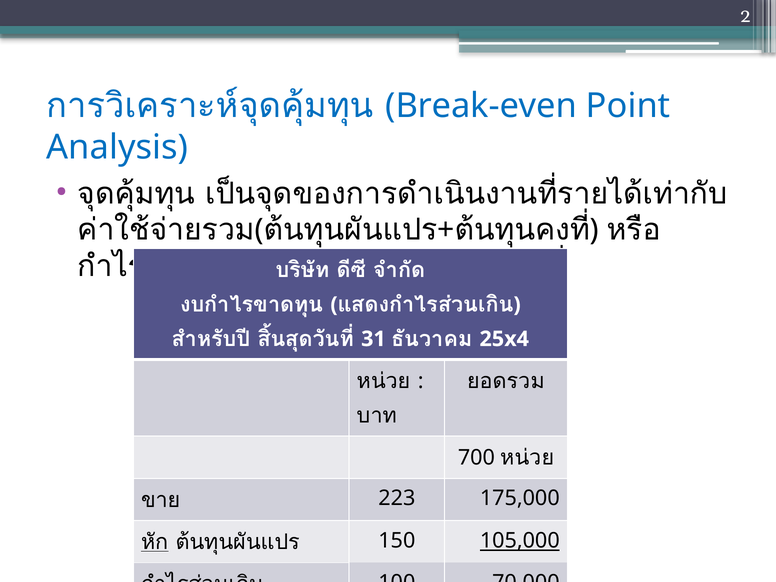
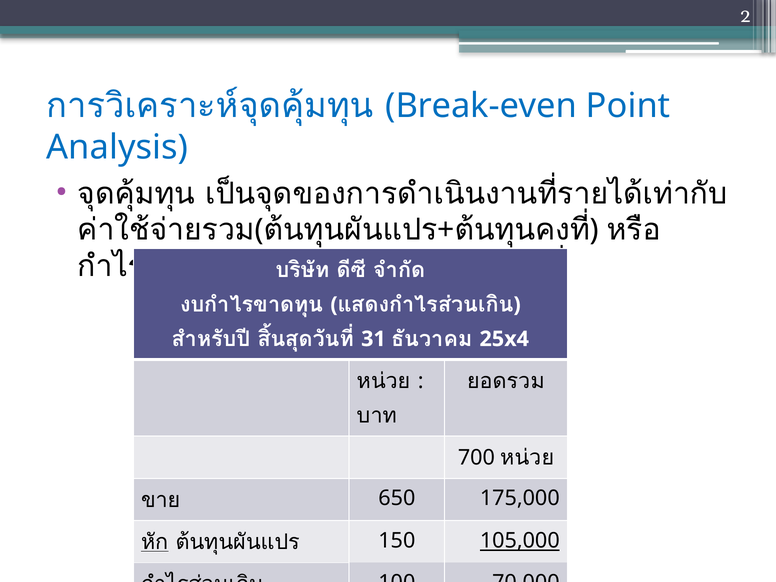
223: 223 -> 650 (397, 498)
